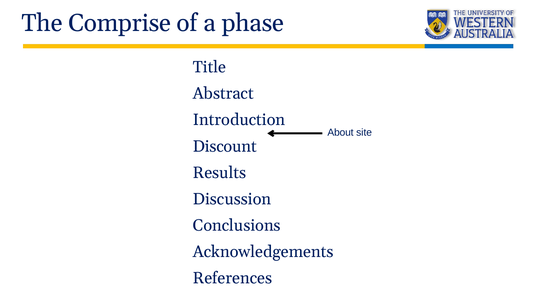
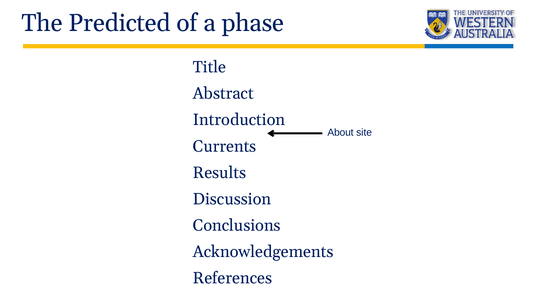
Comprise: Comprise -> Predicted (120, 23)
Discount: Discount -> Currents (225, 146)
